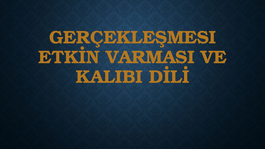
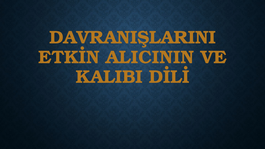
GERÇEKLEŞMESI: GERÇEKLEŞMESI -> DAVRANIŞLARINI (133, 38)
VARMASI: VARMASI -> ALICININ (150, 57)
